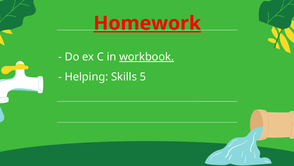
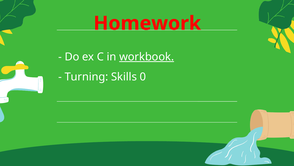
Homework underline: present -> none (147, 23)
Helping: Helping -> Turning (86, 76)
5: 5 -> 0 (143, 76)
